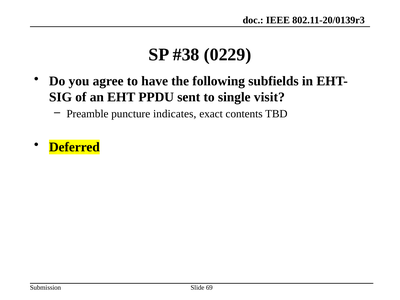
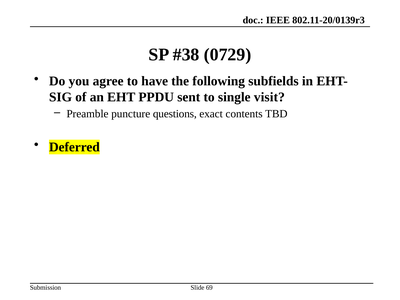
0229: 0229 -> 0729 (228, 55)
indicates: indicates -> questions (175, 114)
